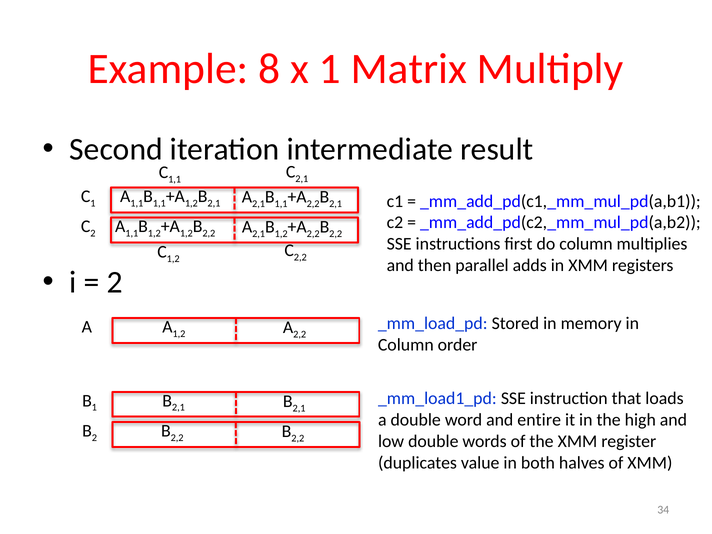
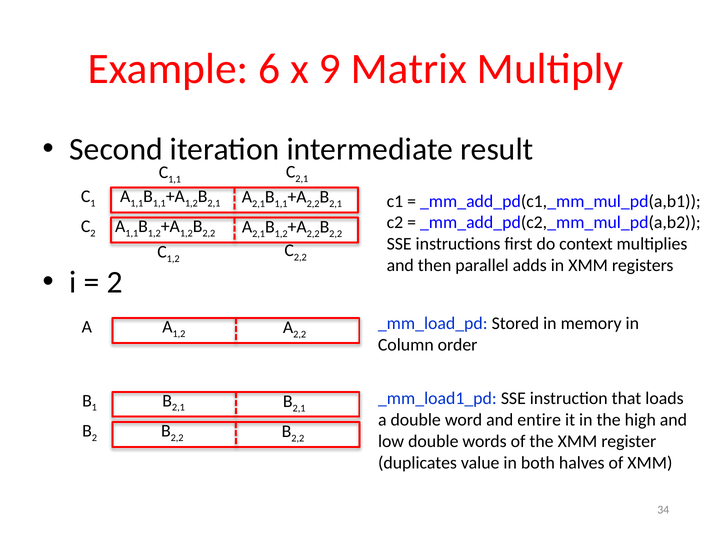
8: 8 -> 6 (269, 69)
x 1: 1 -> 9 (330, 69)
do column: column -> context (586, 244)
